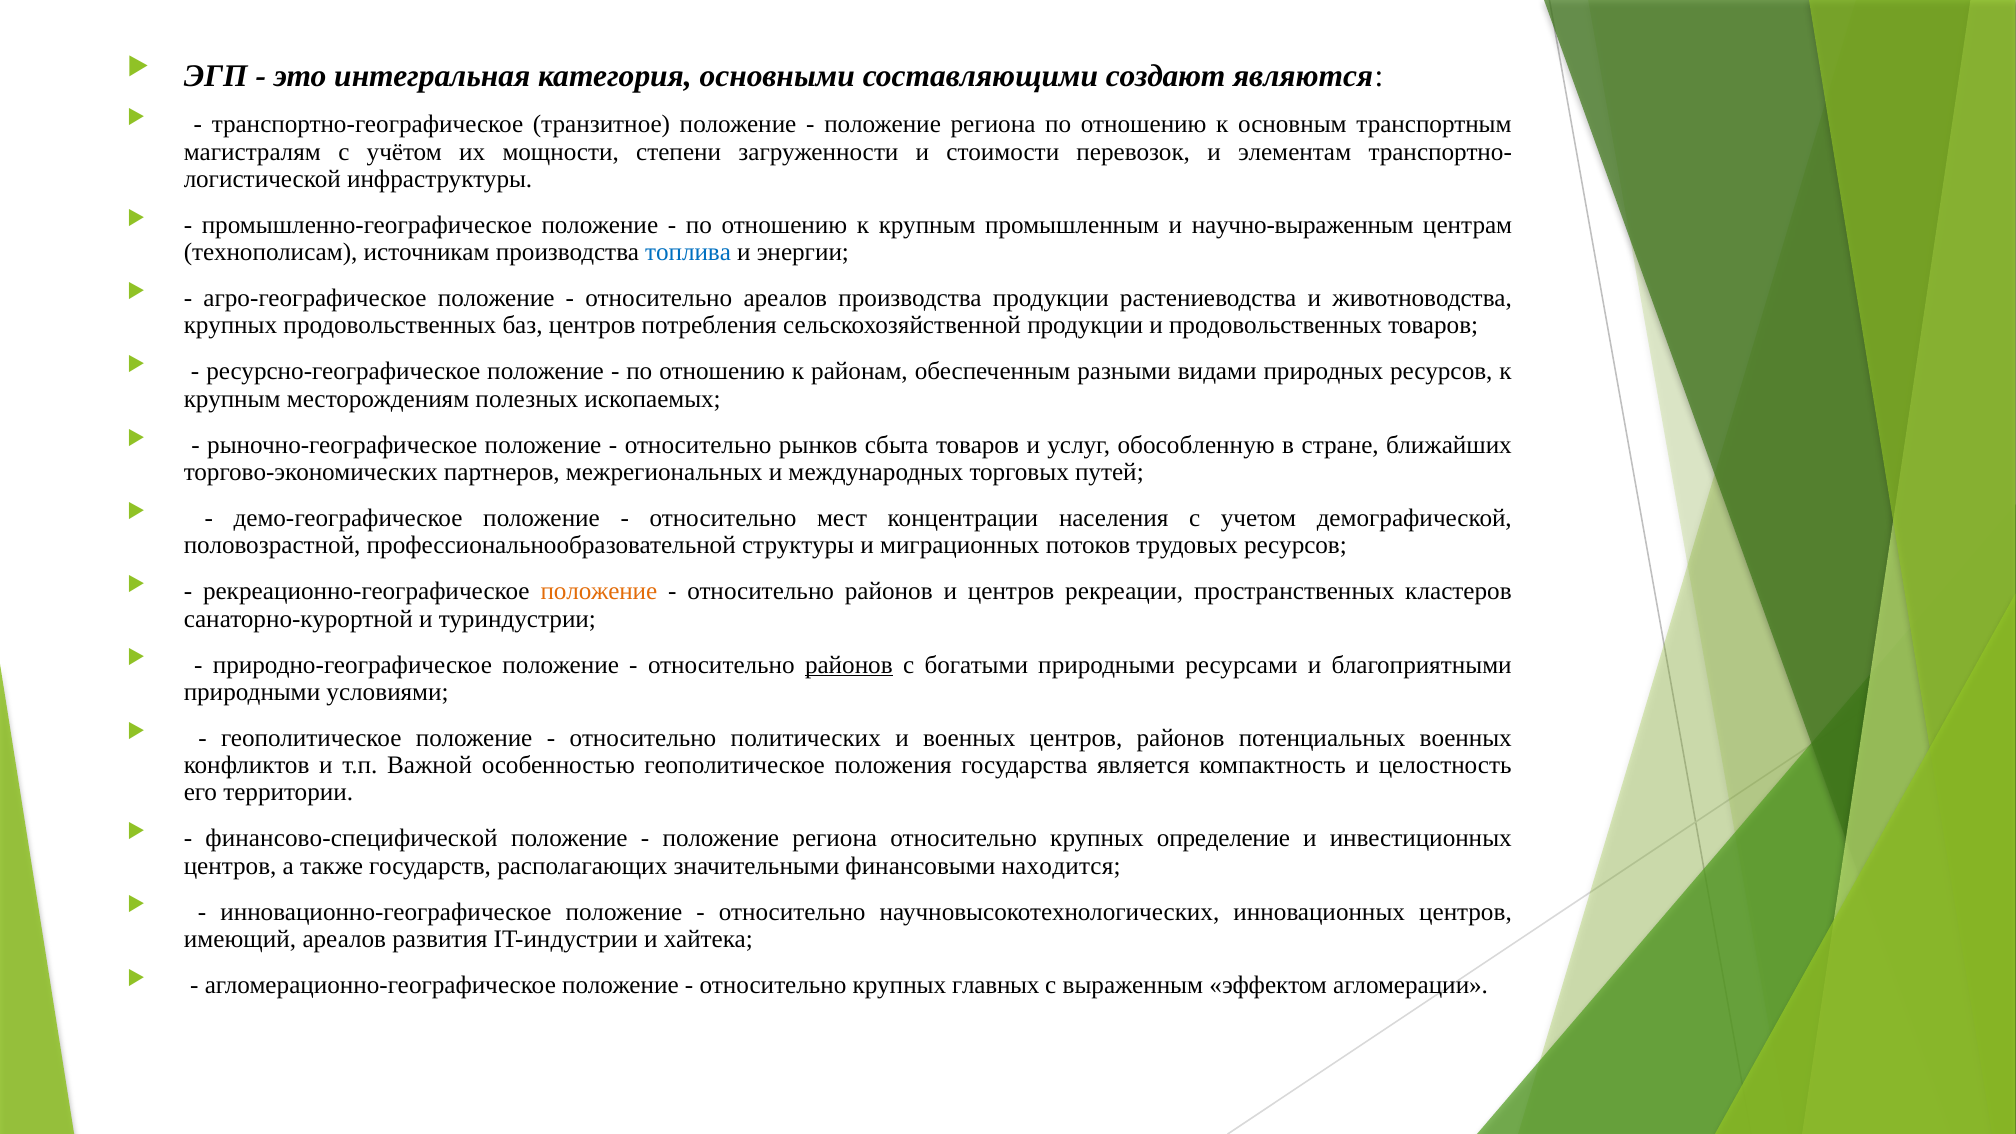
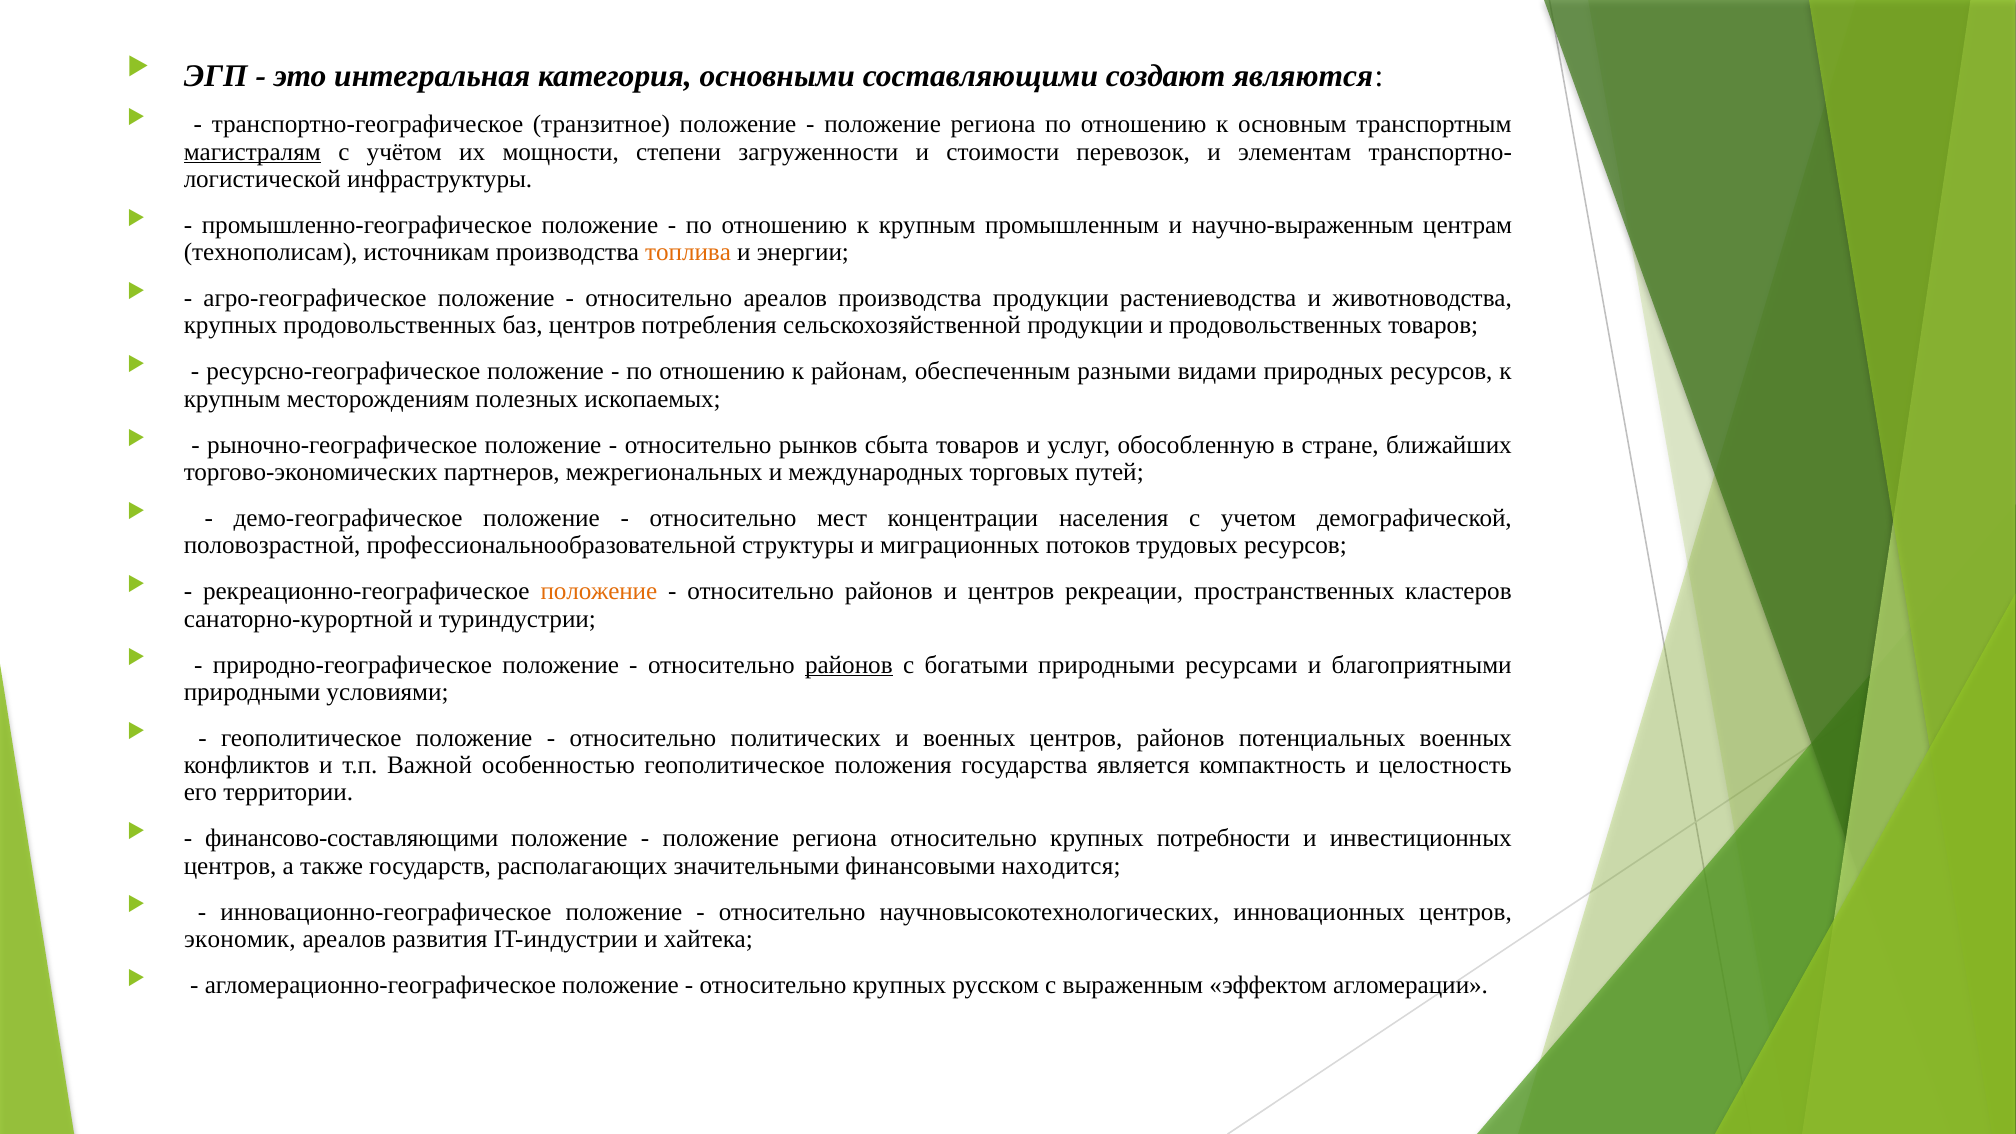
магистралям underline: none -> present (252, 152)
топлива colour: blue -> orange (688, 252)
финансово-специфической: финансово-специфической -> финансово-составляющими (352, 839)
определение: определение -> потребности (1224, 839)
имеющий: имеющий -> экономик (240, 939)
главных: главных -> русском (996, 985)
